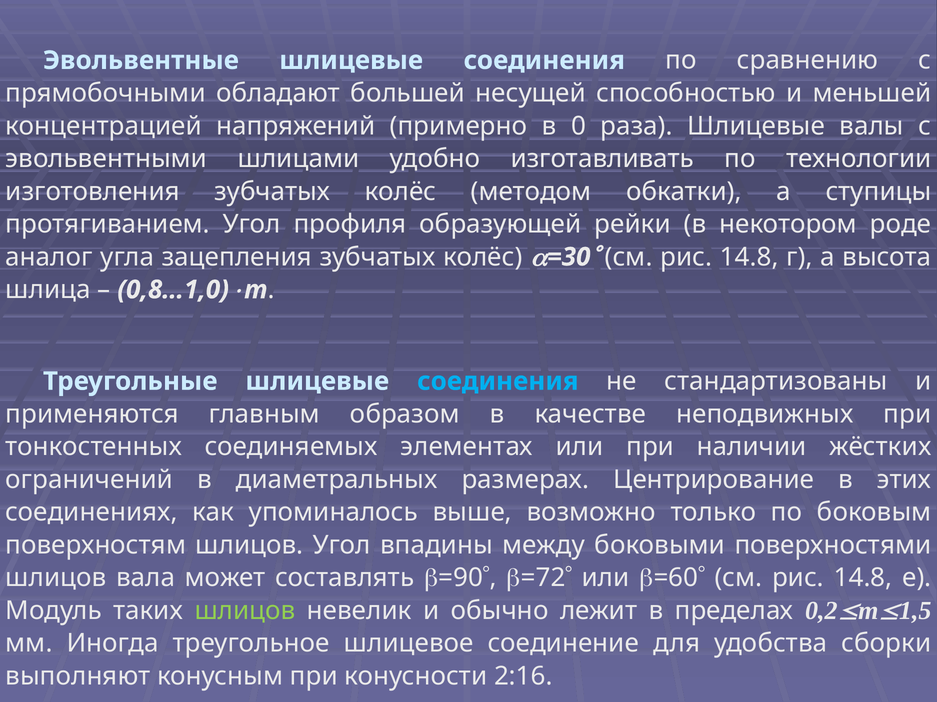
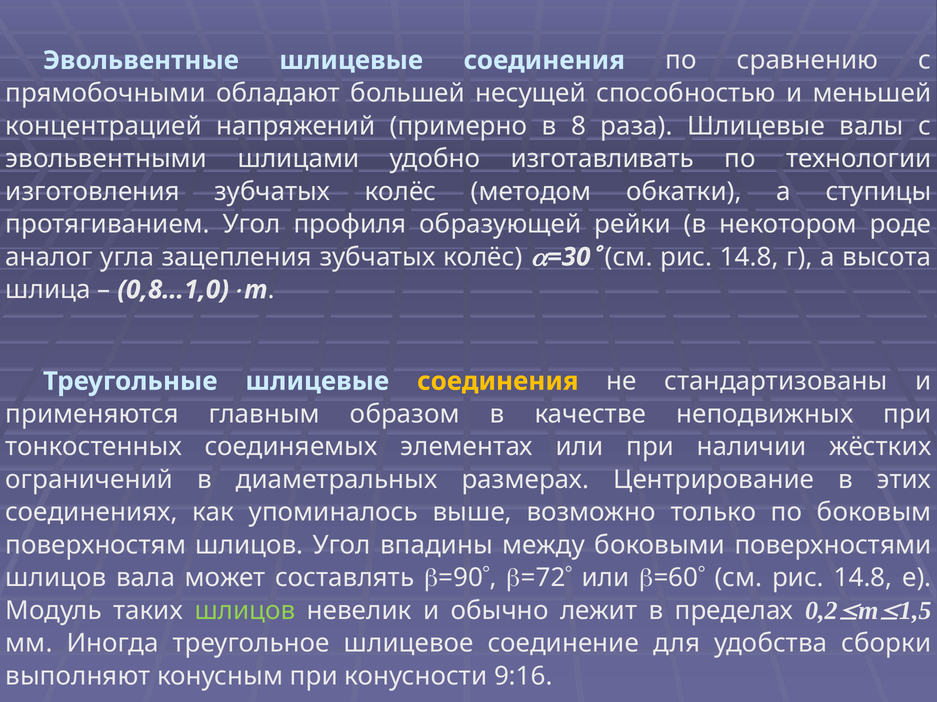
0: 0 -> 8 (578, 126)
соединения colour: light blue -> yellow (498, 382)
2:16: 2:16 -> 9:16 (523, 677)
